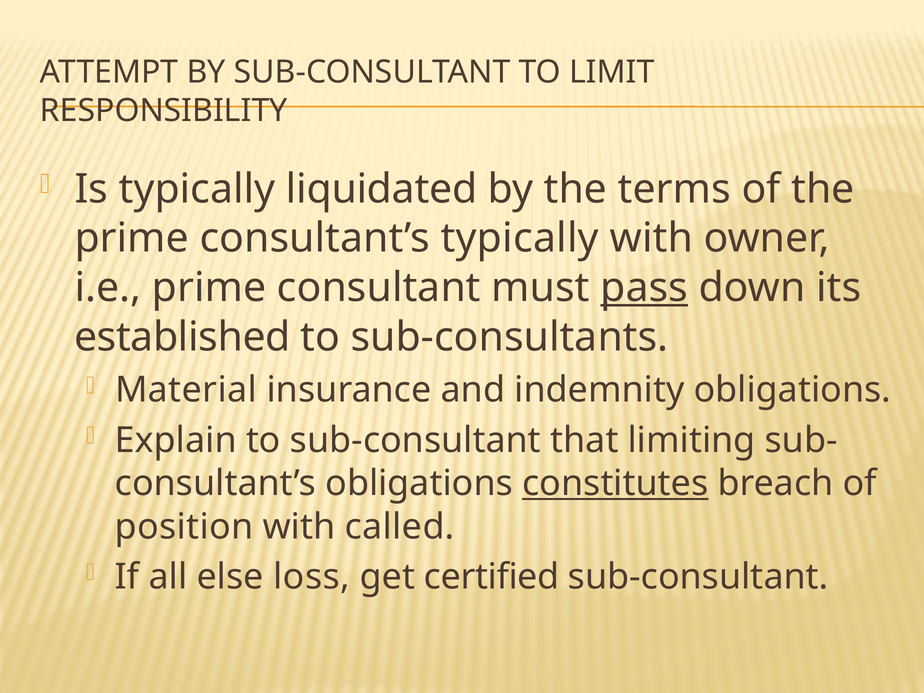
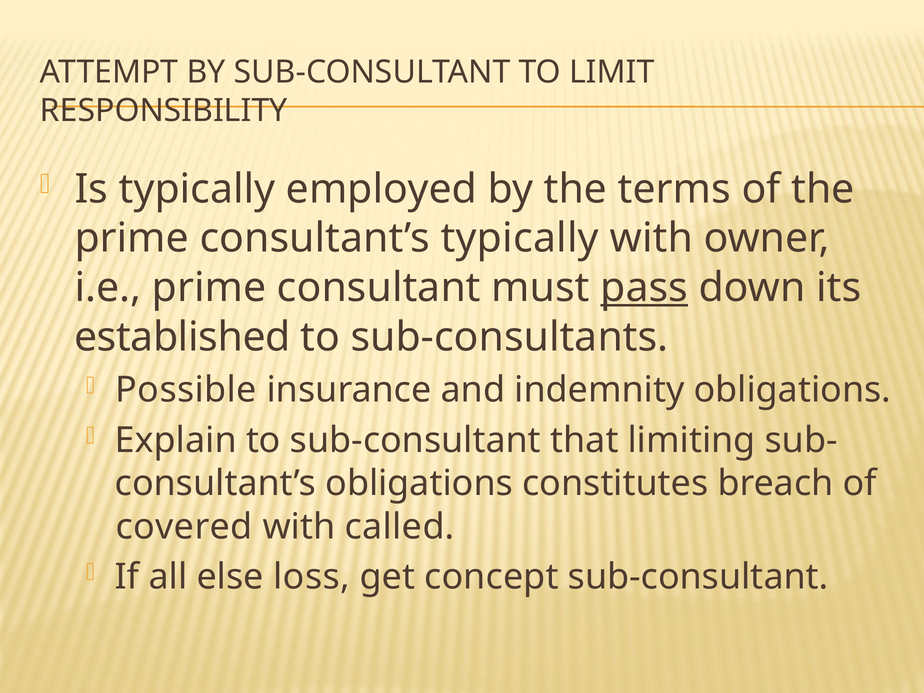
liquidated: liquidated -> employed (382, 189)
Material: Material -> Possible (186, 390)
constitutes underline: present -> none (615, 484)
position: position -> covered (184, 527)
certified: certified -> concept (491, 577)
